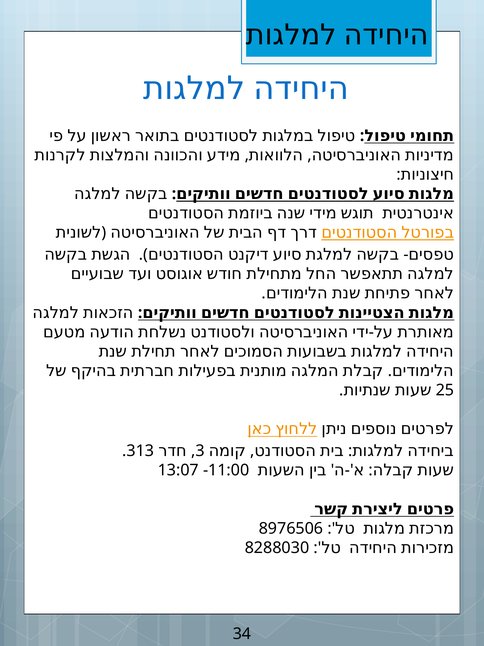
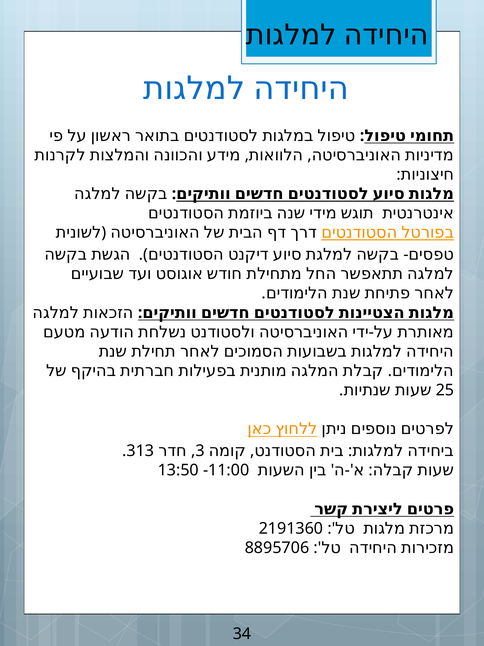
13:07: 13:07 -> 13:50 (178, 470)
8976506: 8976506 -> 2191360 (291, 528)
8288030: 8288030 -> 8895706 (277, 547)
